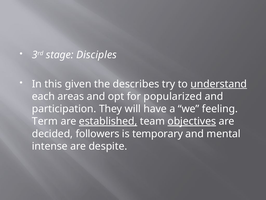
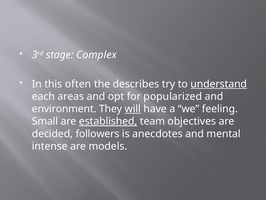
Disciples: Disciples -> Complex (97, 55)
given: given -> often (78, 84)
participation: participation -> environment (64, 109)
will underline: none -> present (133, 109)
Term: Term -> Small (45, 121)
objectives underline: present -> none (192, 121)
temporary: temporary -> anecdotes (157, 133)
despite: despite -> models (108, 146)
